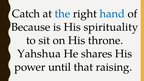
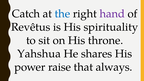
hand colour: blue -> purple (112, 14)
Because: Because -> Revêtus (31, 27)
until: until -> raise (60, 67)
raising: raising -> always (114, 67)
